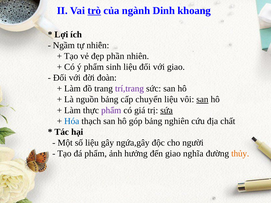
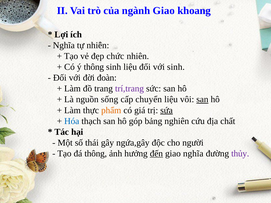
trò underline: present -> none (94, 11)
ngành Dinh: Dinh -> Giao (164, 11)
Ngầm: Ngầm -> Nghĩa (64, 45)
phần: phần -> chức (115, 56)
ý phẩm: phẩm -> thông (94, 67)
với giao: giao -> sinh (176, 67)
nguồn bảng: bảng -> sống (110, 100)
phẩm colour: purple -> orange (111, 110)
số liệu: liệu -> thái (92, 143)
đá phẩm: phẩm -> thông (96, 154)
đến underline: none -> present (156, 154)
thủy colour: orange -> purple (240, 154)
